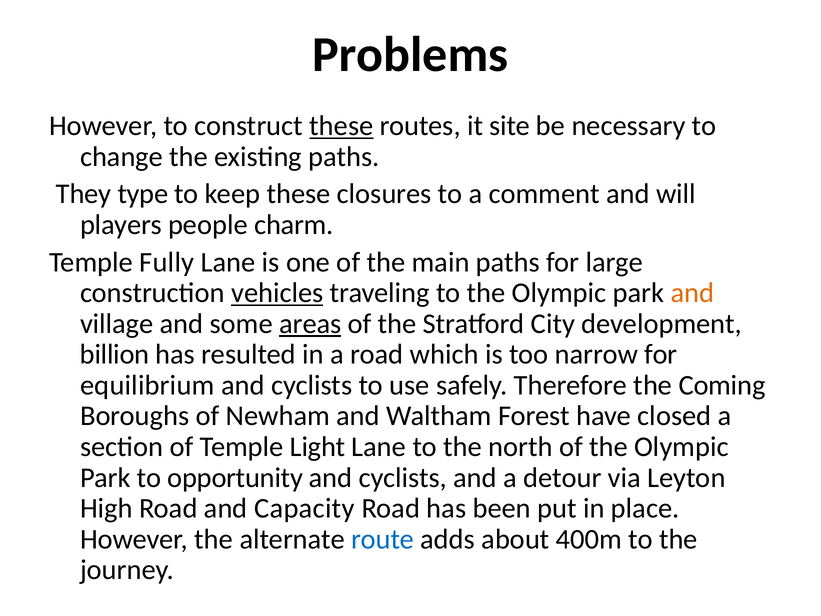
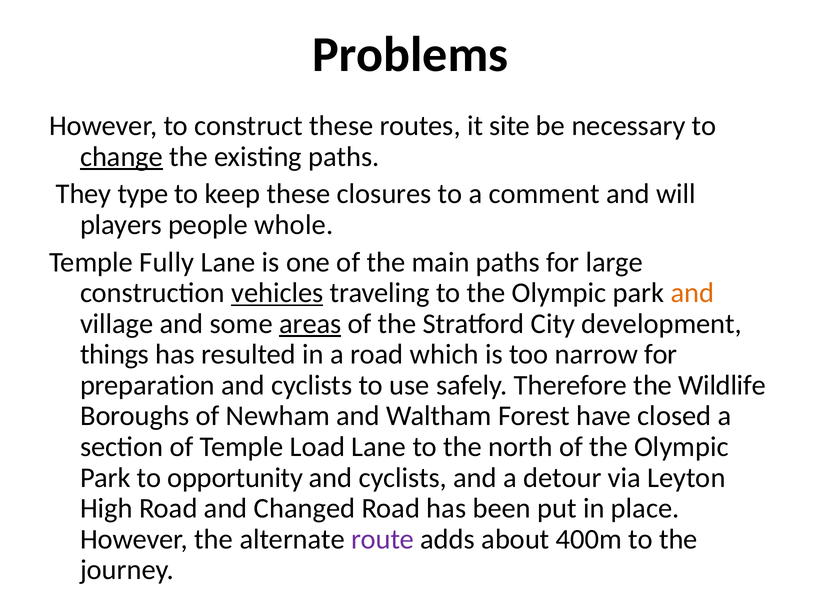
these underline: present -> none (341, 126)
change underline: none -> present (121, 157)
charm: charm -> whole (294, 225)
billion: billion -> things (115, 354)
equilibrium: equilibrium -> preparation (147, 385)
Coming: Coming -> Wildlife (722, 385)
Light: Light -> Load (318, 447)
Capacity: Capacity -> Changed (305, 508)
route colour: blue -> purple (383, 539)
